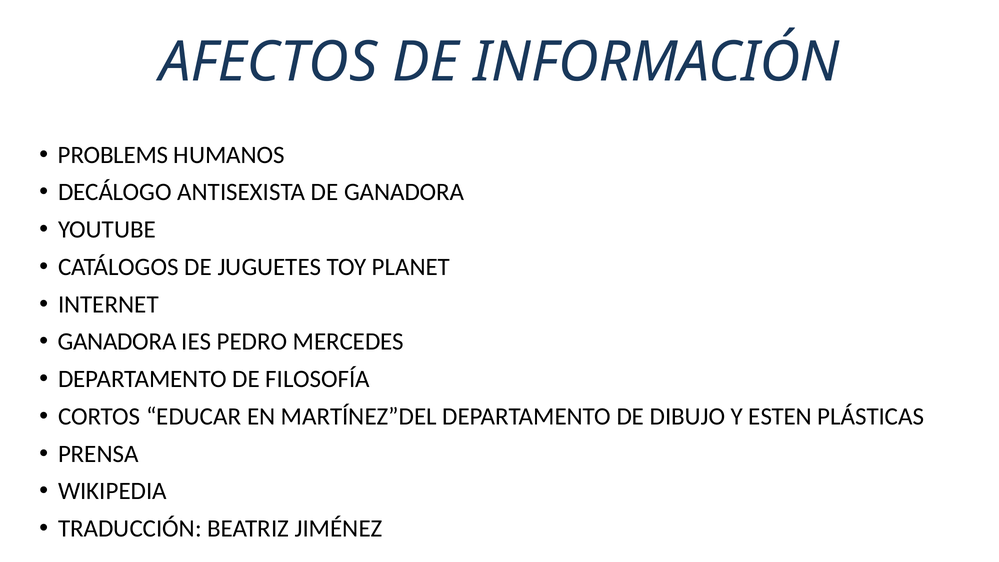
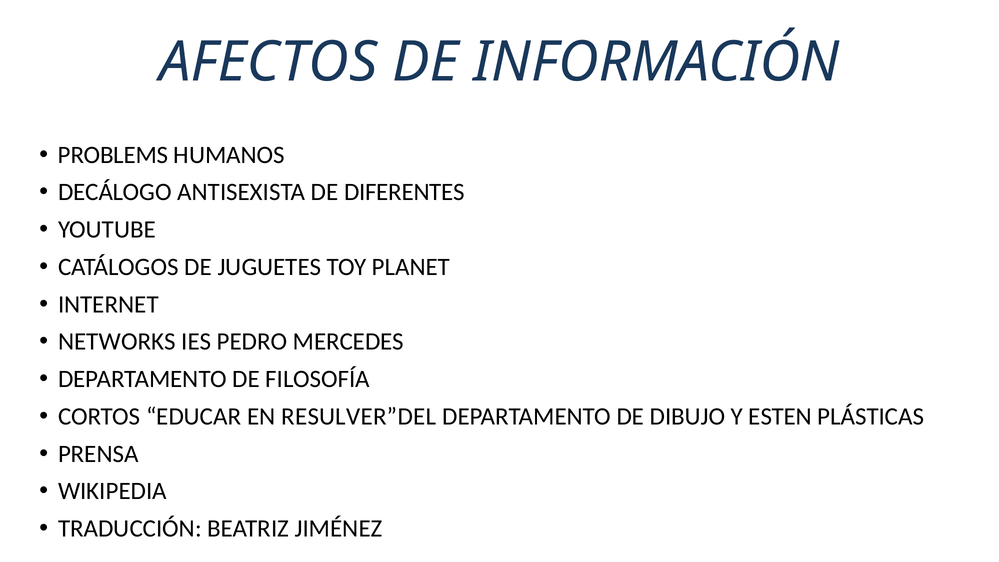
DE GANADORA: GANADORA -> DIFERENTES (404, 192)
GANADORA: GANADORA -> NETWORKS (117, 342)
MARTÍNEZ”DEL: MARTÍNEZ”DEL -> RESULVER”DEL (359, 416)
